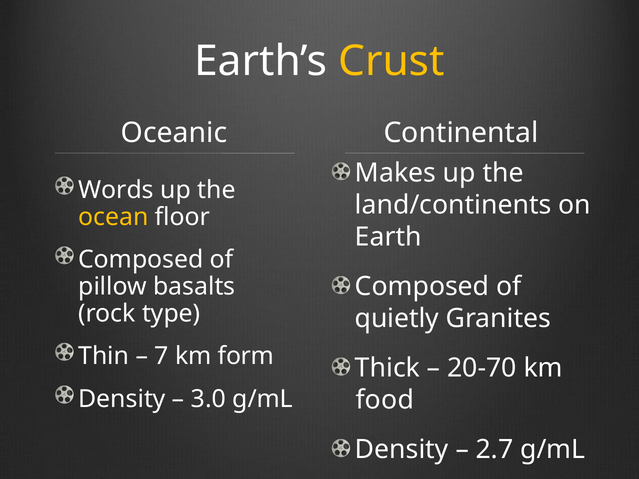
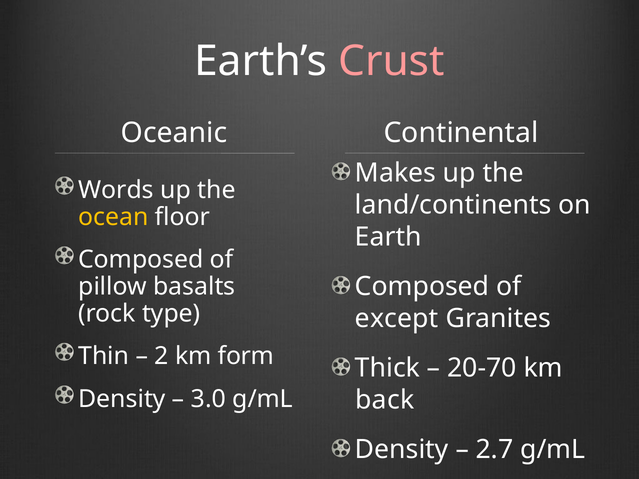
Crust colour: yellow -> pink (391, 61)
quietly: quietly -> except (397, 319)
7: 7 -> 2 (162, 356)
food: food -> back (385, 400)
